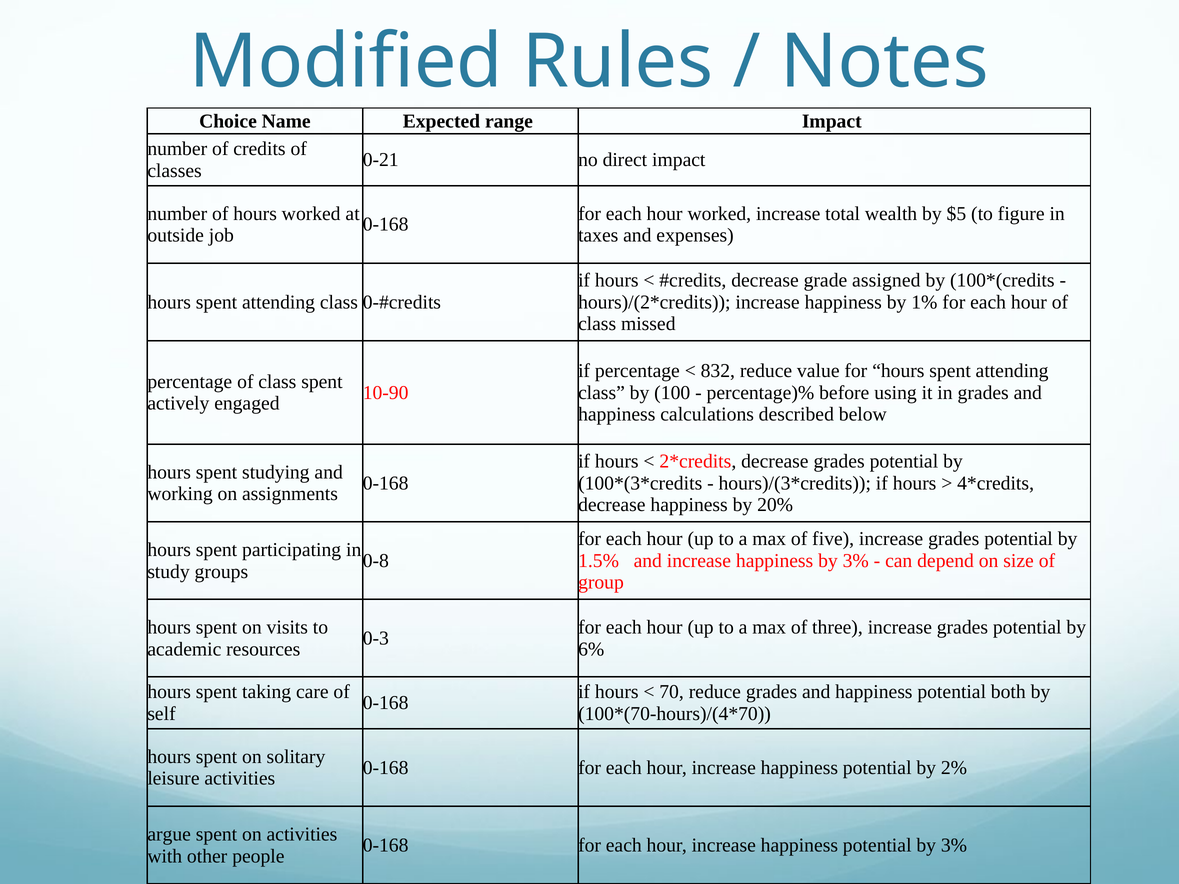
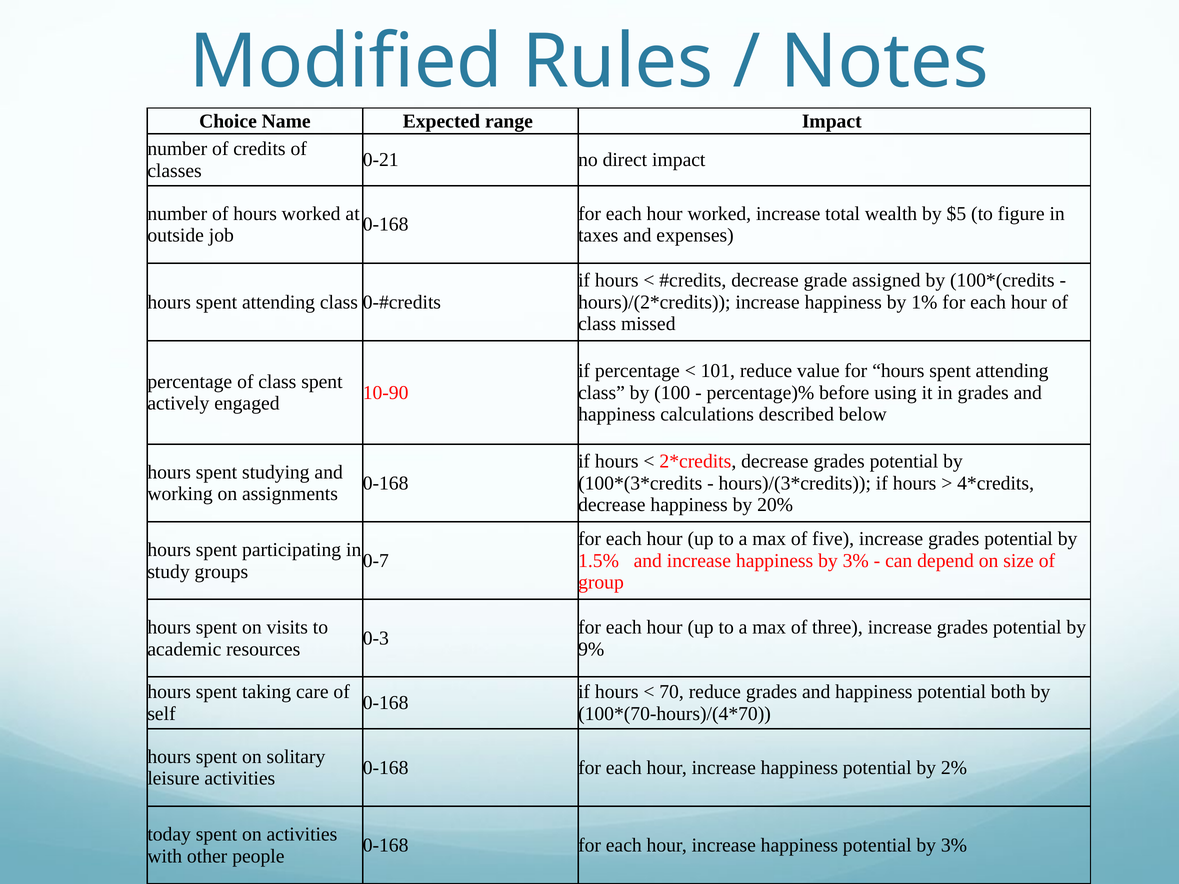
832: 832 -> 101 (718, 371)
0-8: 0-8 -> 0-7 (376, 561)
6%: 6% -> 9% (591, 649)
argue: argue -> today (169, 834)
